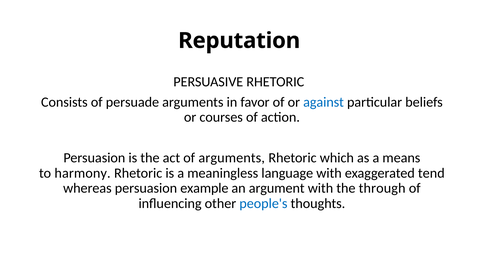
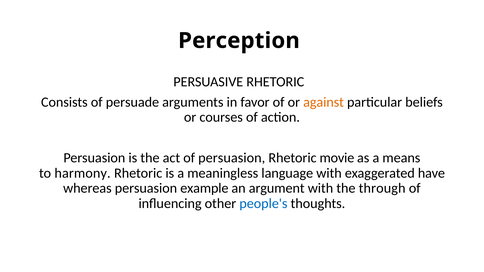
Reputation: Reputation -> Perception (239, 41)
against colour: blue -> orange (324, 102)
of arguments: arguments -> persuasion (232, 158)
which: which -> movie (337, 158)
tend: tend -> have (431, 173)
